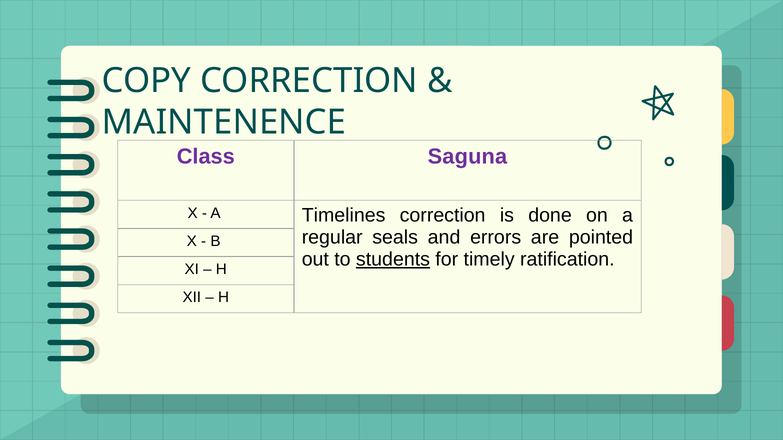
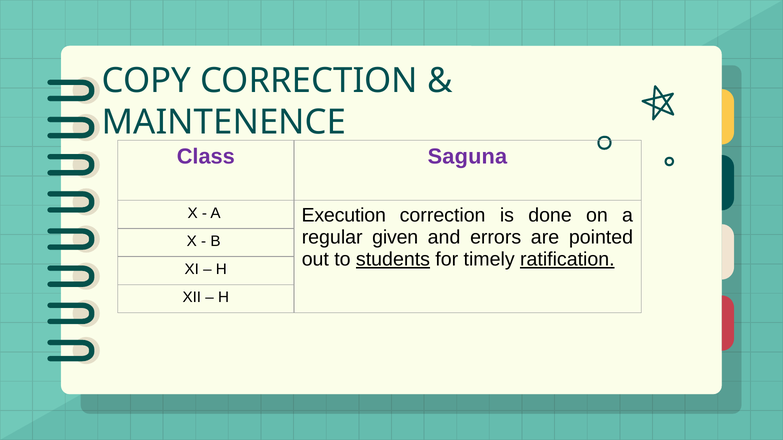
Timelines: Timelines -> Execution (344, 216)
seals: seals -> given (395, 238)
ratification underline: none -> present (567, 260)
